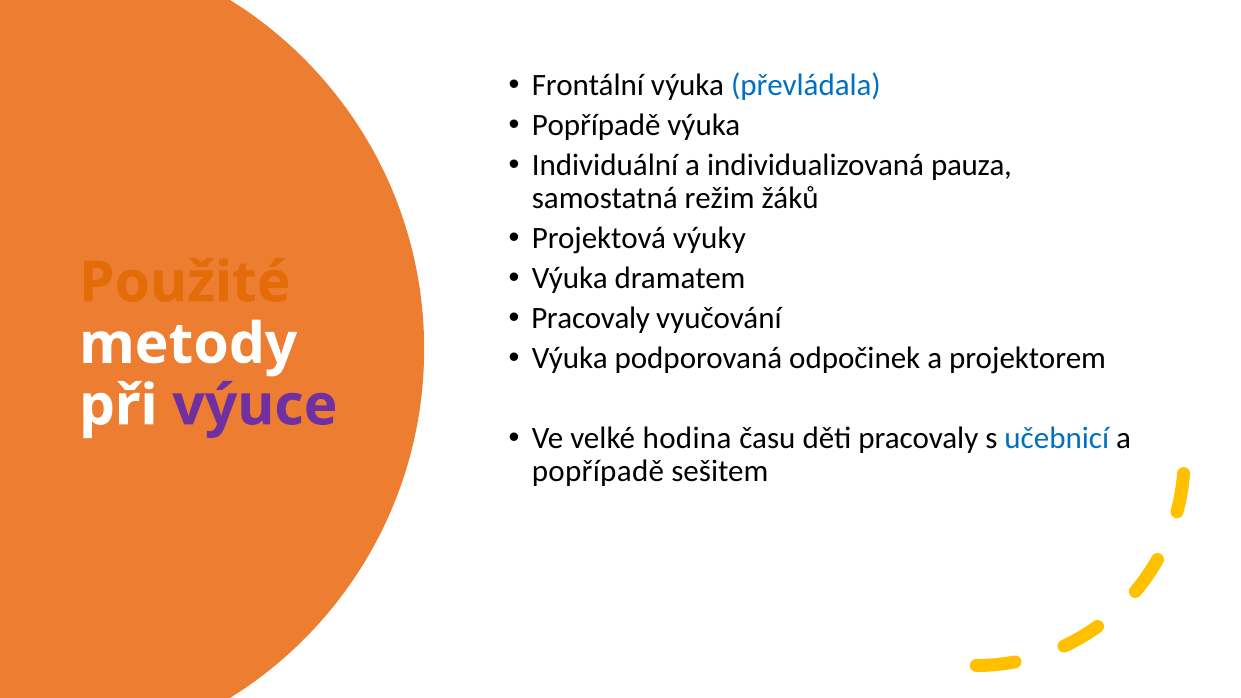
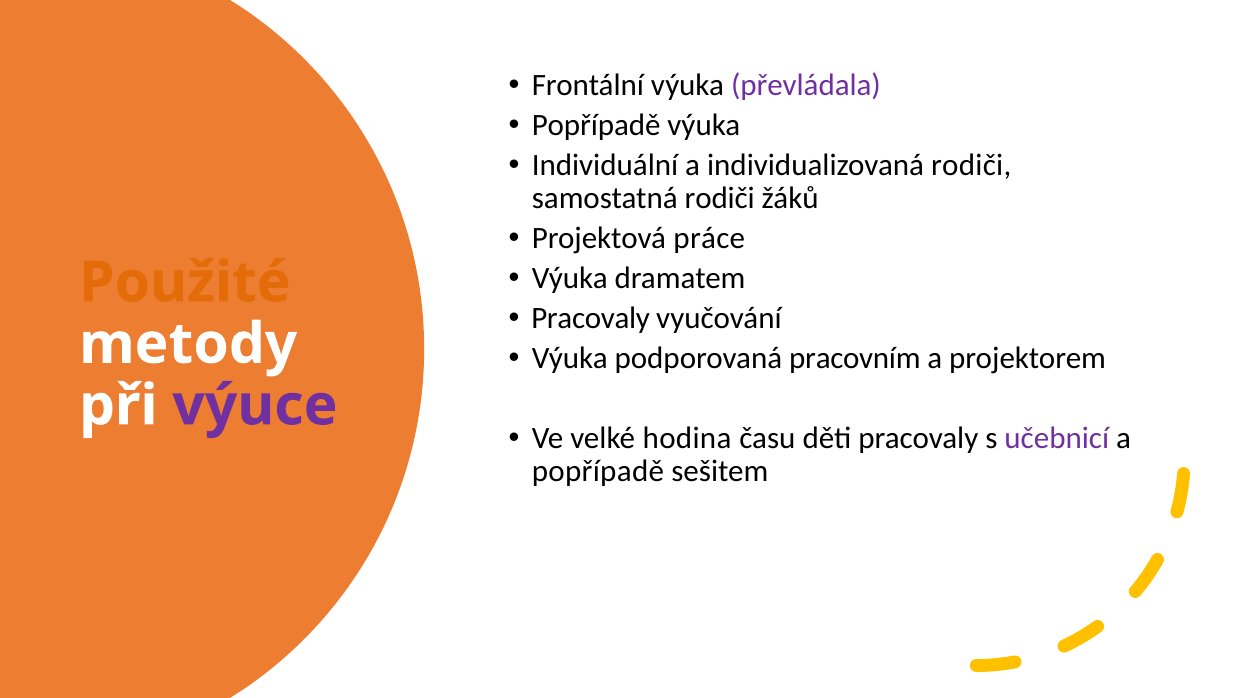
převládala colour: blue -> purple (806, 85)
individualizovaná pauza: pauza -> rodiči (971, 165)
samostatná režim: režim -> rodiči (720, 199)
výuky: výuky -> práce (709, 238)
odpočinek: odpočinek -> pracovním (855, 358)
učebnicí colour: blue -> purple (1057, 438)
